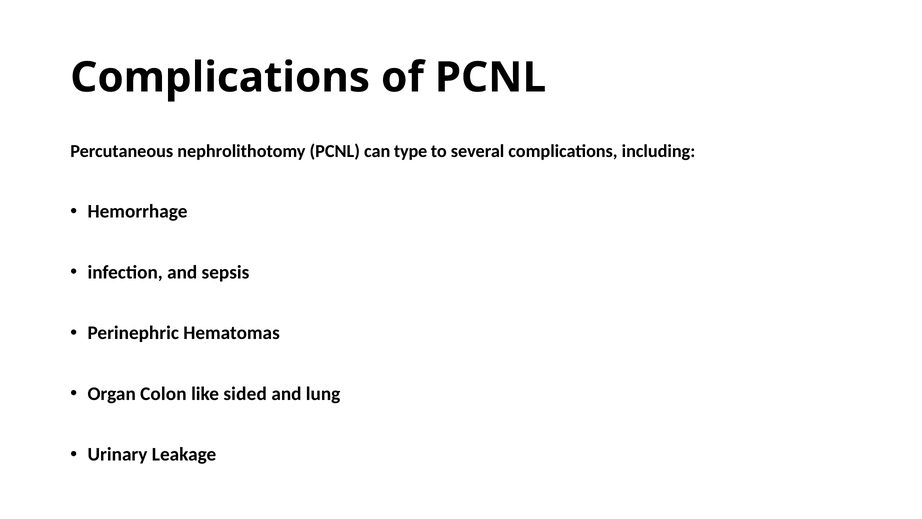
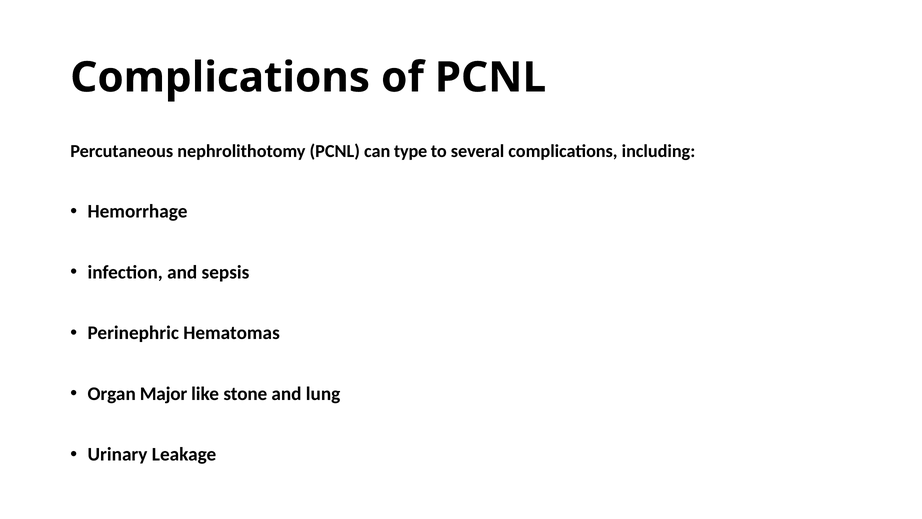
Colon: Colon -> Major (164, 394)
sided: sided -> stone (245, 394)
